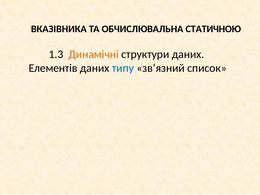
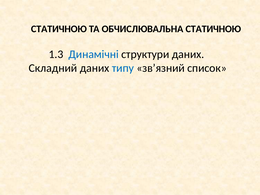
ВКАЗІВНИКА: ВКАЗІВНИКА -> СТАТИЧНОЮ (59, 29)
Динамічні colour: orange -> blue (94, 54)
Елементів: Елементів -> Складний (53, 68)
